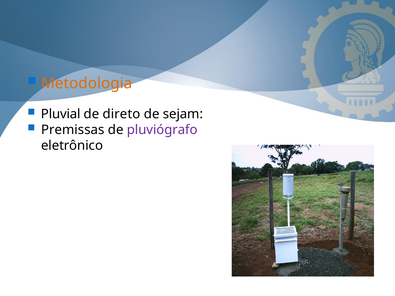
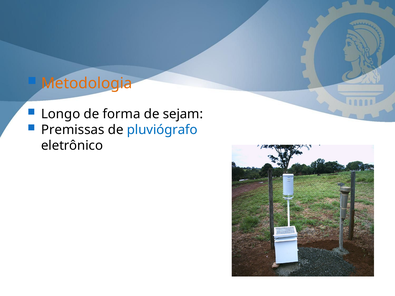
Pluvial: Pluvial -> Longo (61, 114)
direto: direto -> forma (122, 114)
pluviógrafo colour: purple -> blue (162, 130)
